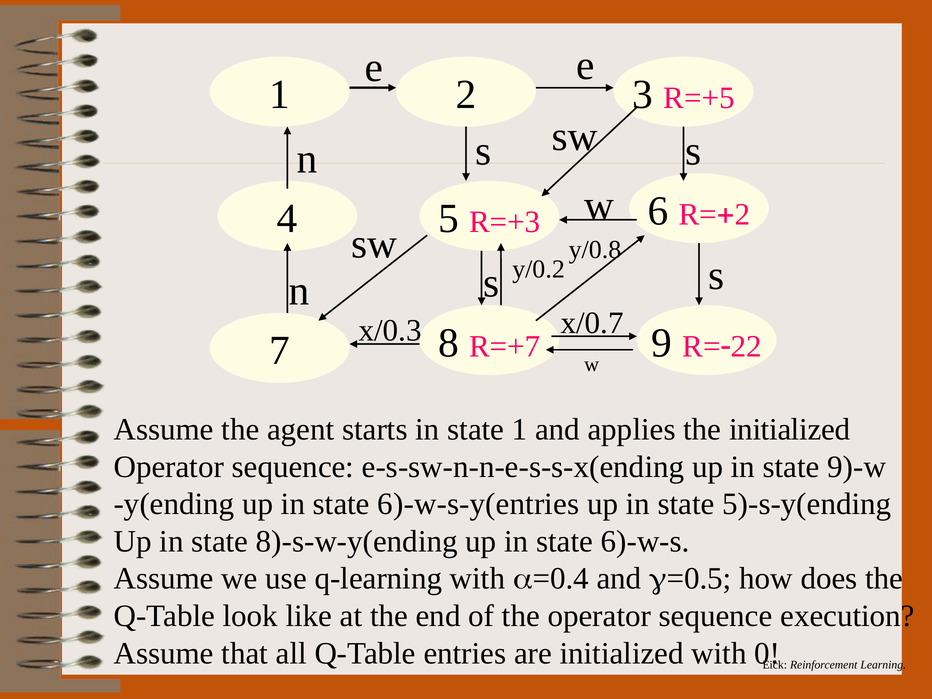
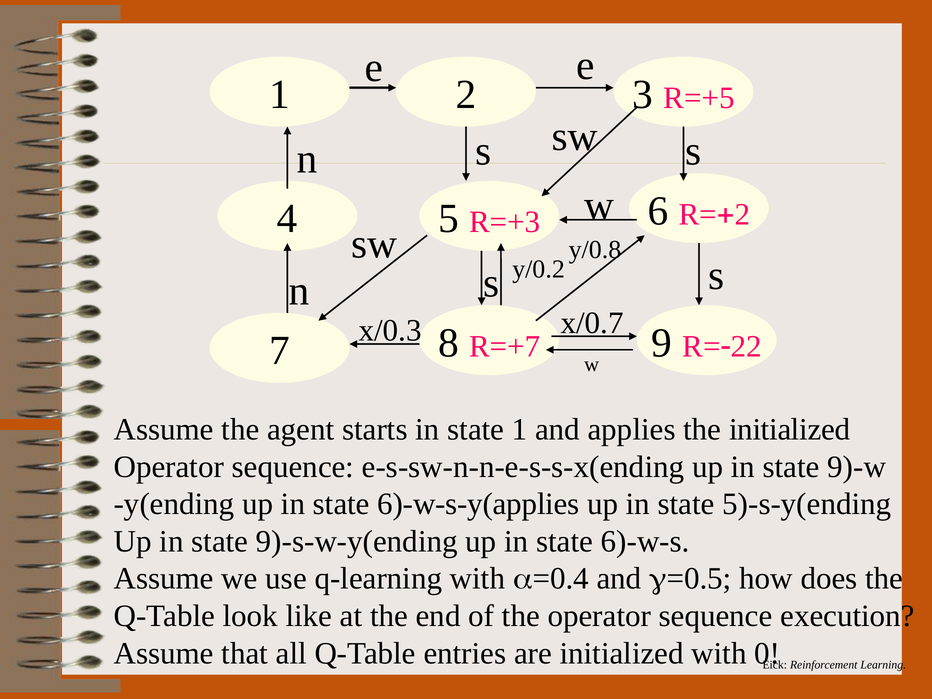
6)-w-s-y(entries: 6)-w-s-y(entries -> 6)-w-s-y(applies (478, 504)
8)-s-w-y(ending: 8)-s-w-y(ending -> 9)-s-w-y(ending (357, 541)
